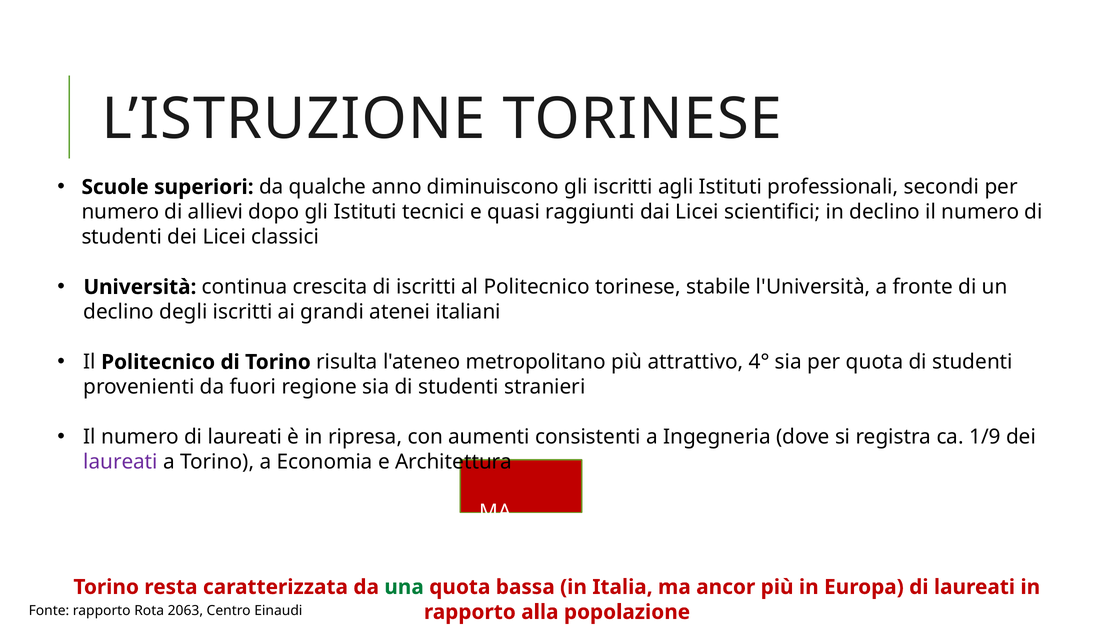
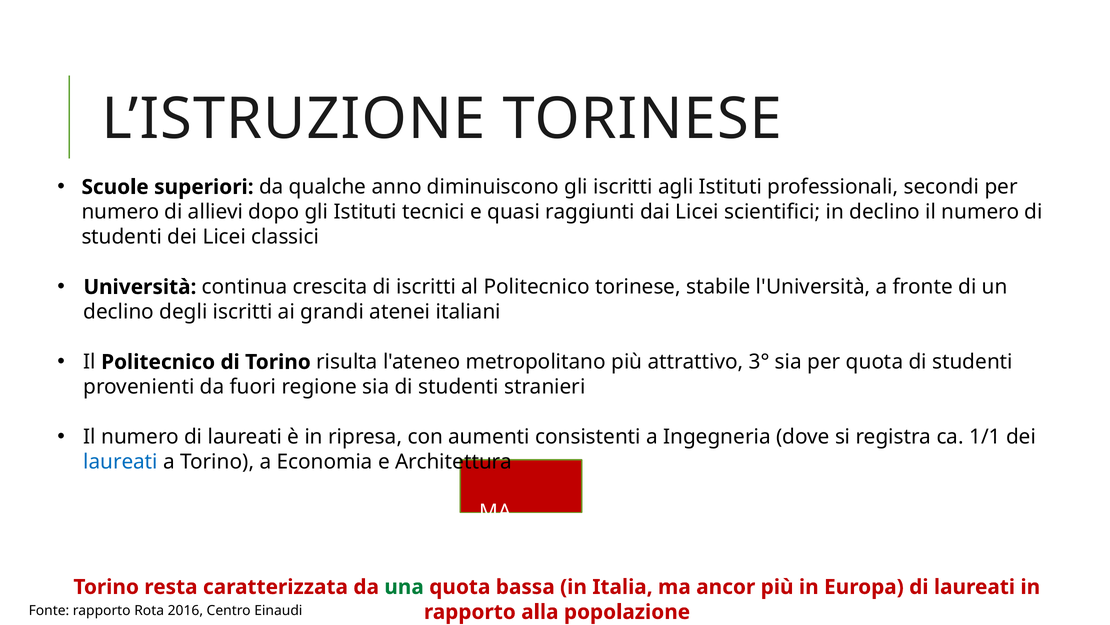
4°: 4° -> 3° (759, 362)
1/9: 1/9 -> 1/1 (985, 437)
laureati colour: purple -> blue (121, 462)
2063: 2063 -> 2016 (185, 610)
